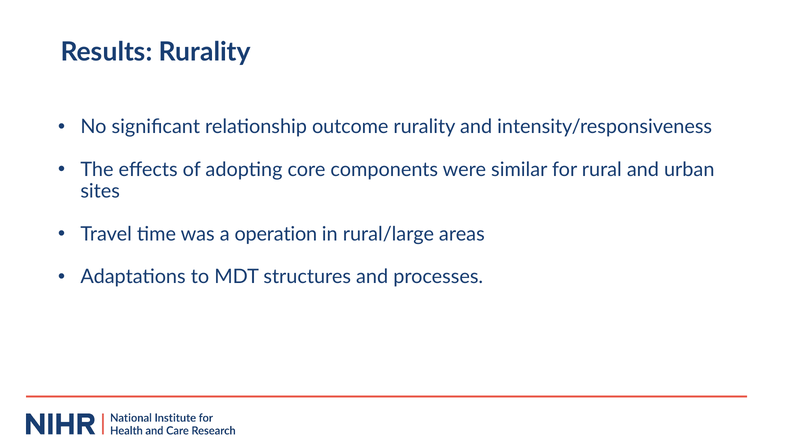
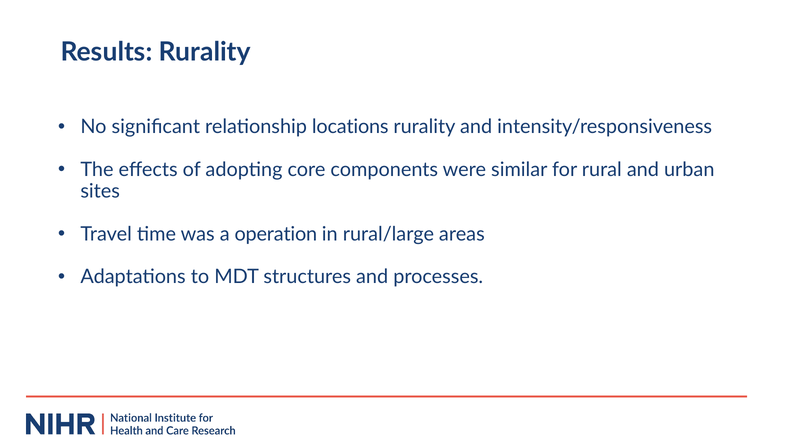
outcome: outcome -> locations (350, 127)
